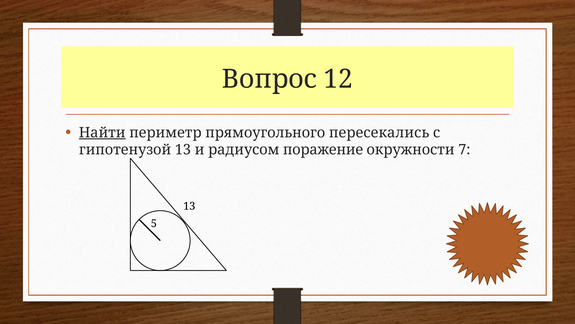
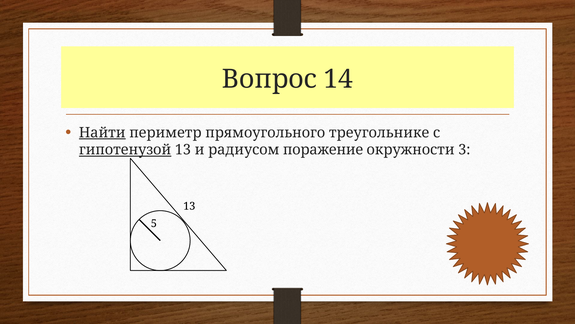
12: 12 -> 14 (338, 79)
пересекались: пересекались -> треугольнике (379, 132)
гипотенузой underline: none -> present (125, 150)
7: 7 -> 3 (464, 150)
